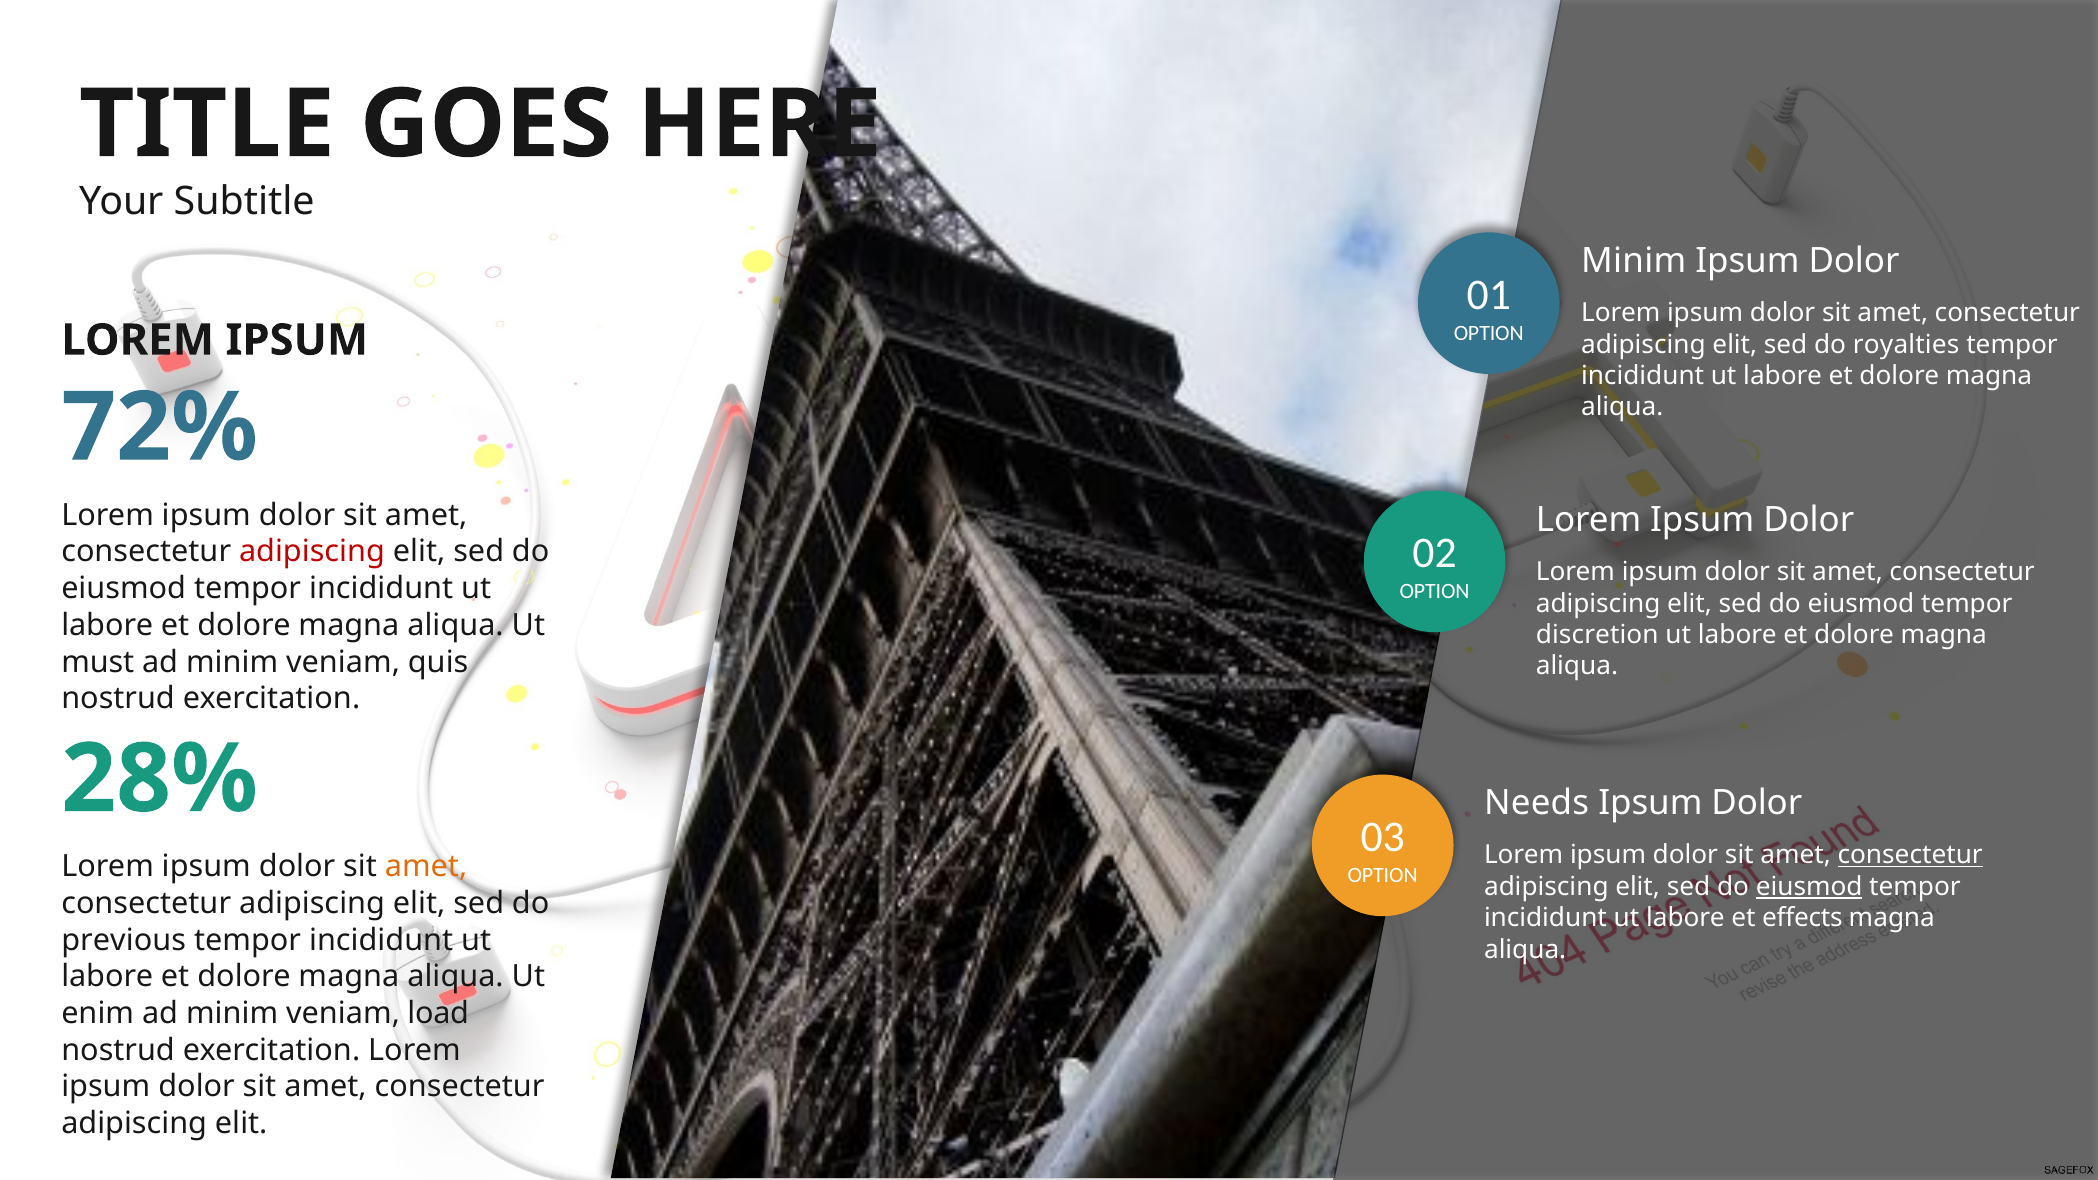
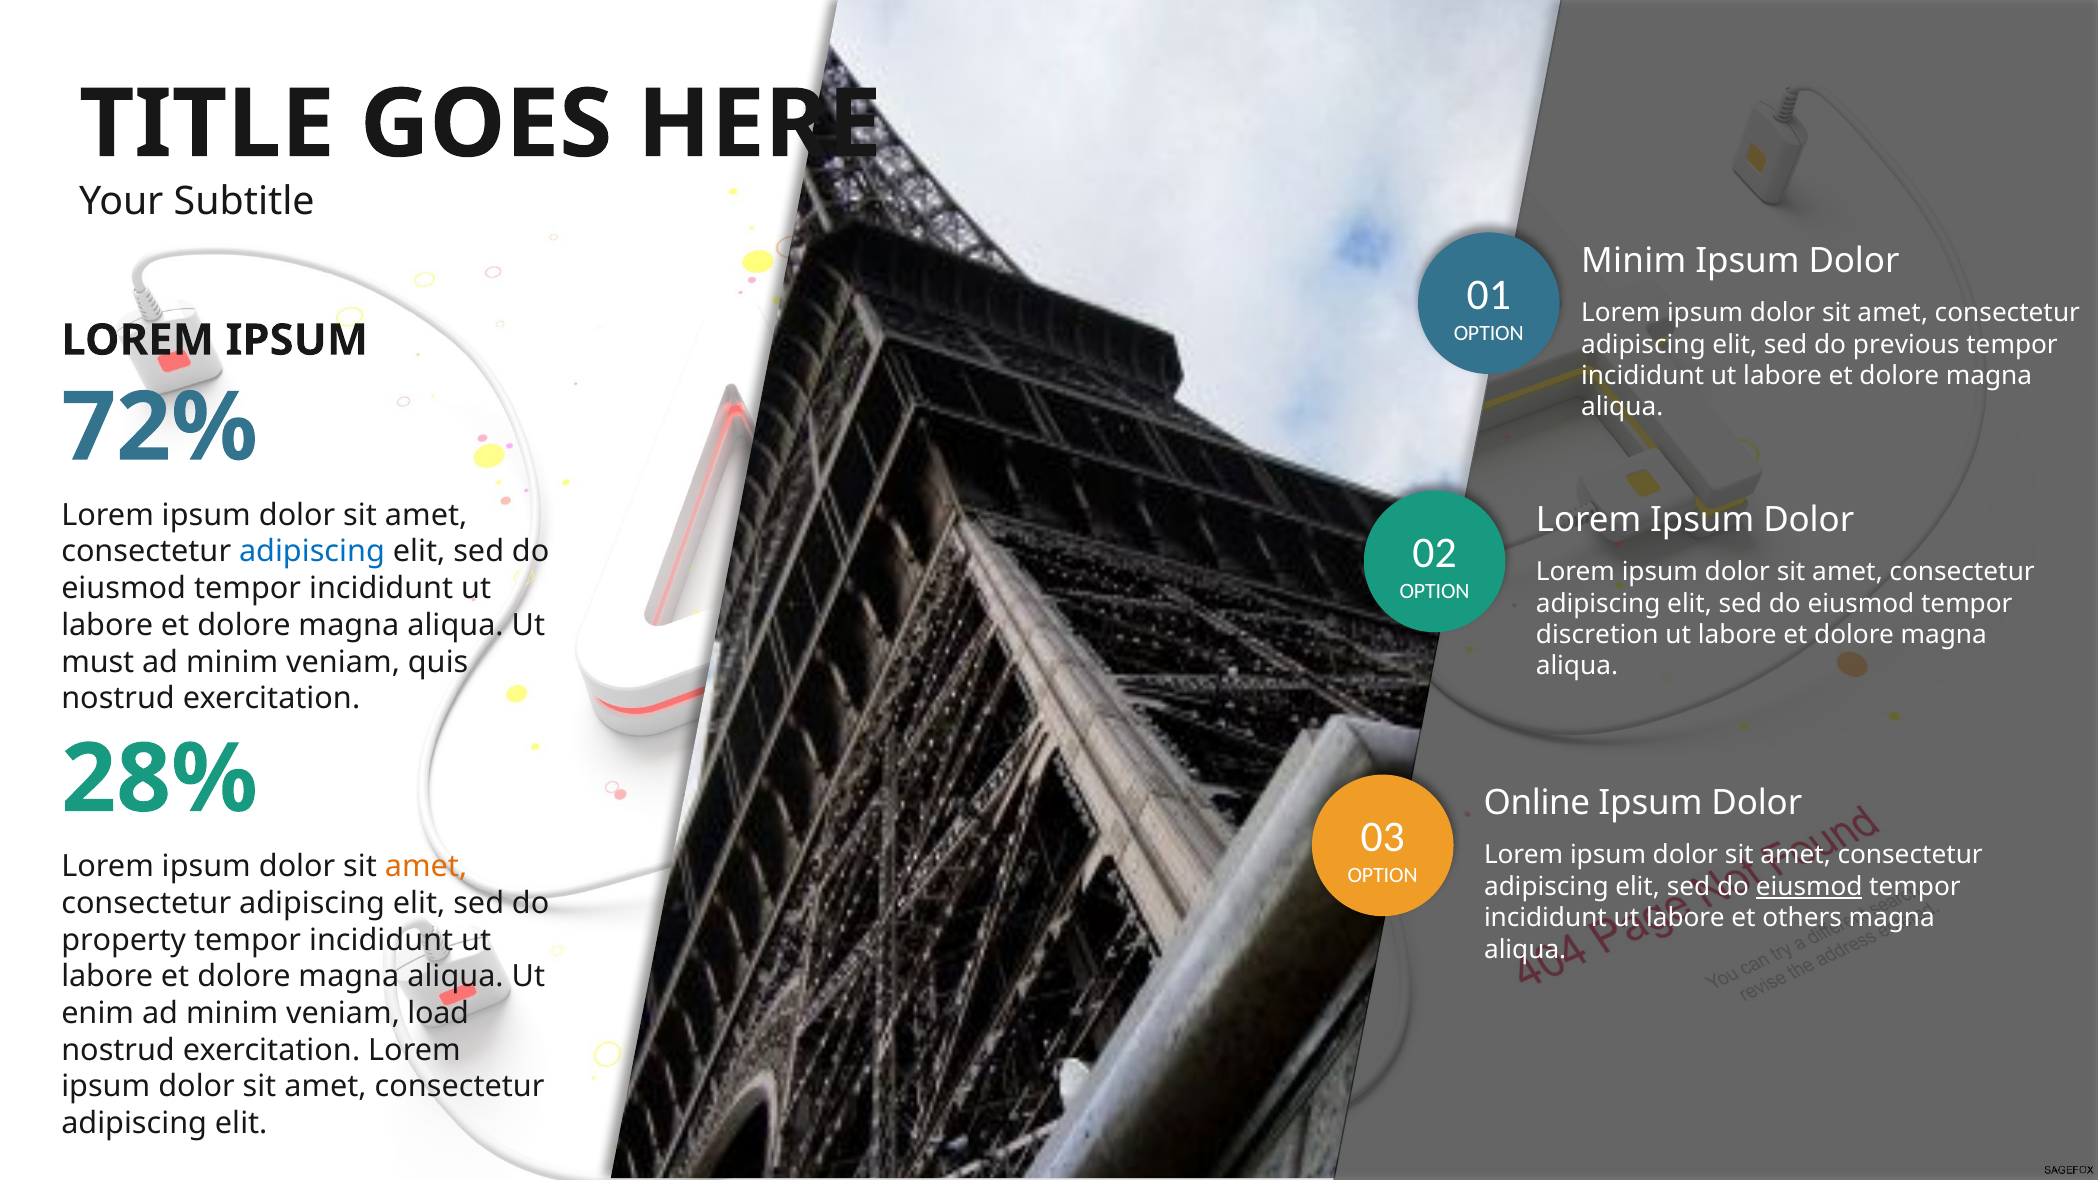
royalties: royalties -> previous (1906, 344)
adipiscing colour: red -> blue (312, 552)
Needs: Needs -> Online (1537, 803)
consectetur underline: present -> none (1910, 855)
effects: effects -> others (1802, 918)
previous: previous -> property (124, 940)
